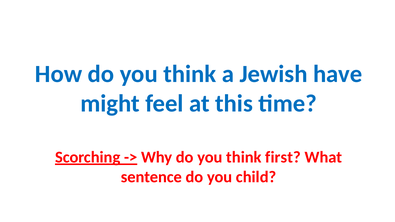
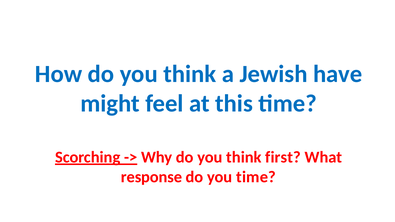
sentence: sentence -> response (151, 177)
you child: child -> time (256, 177)
